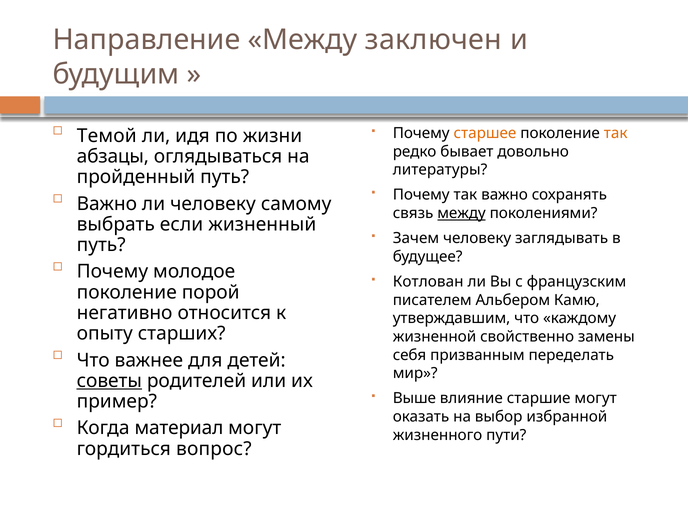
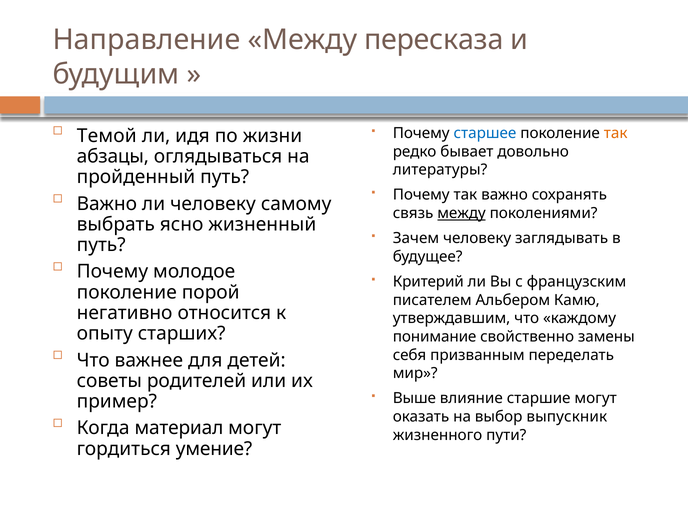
заключен: заключен -> пересказа (434, 40)
старшее colour: orange -> blue (485, 133)
если: если -> ясно (182, 224)
Котлован: Котлован -> Критерий (428, 282)
жизненной: жизненной -> понимание (435, 337)
советы underline: present -> none (109, 381)
избранной: избранной -> выпускник (567, 417)
вопрос: вопрос -> умение (214, 449)
